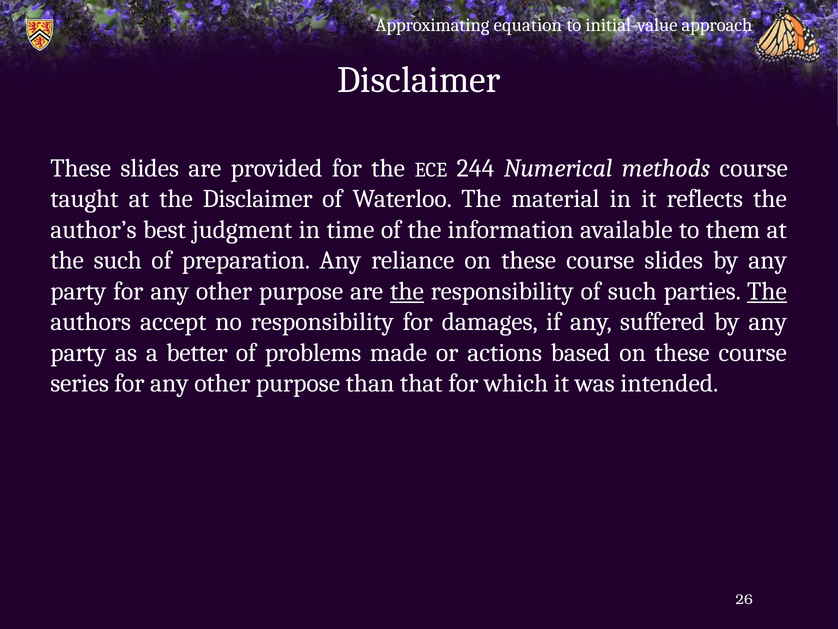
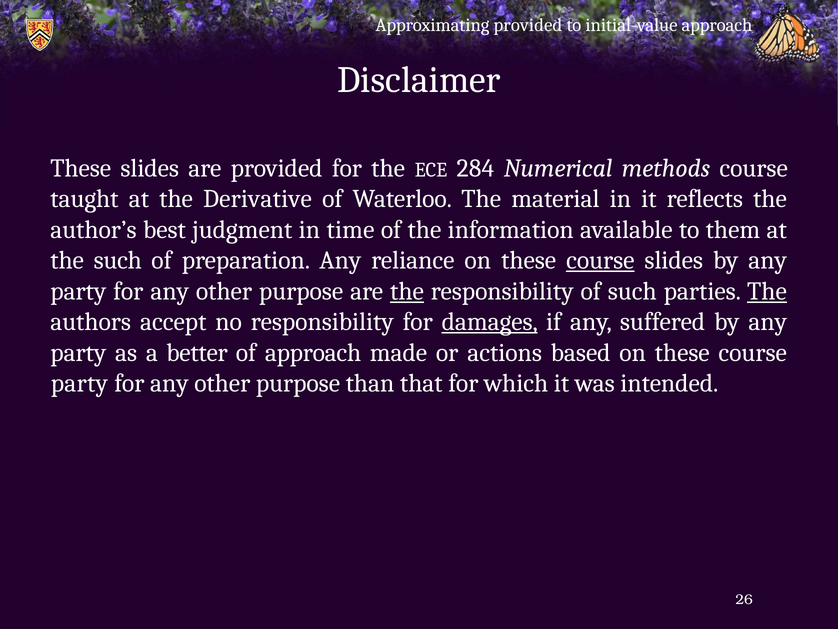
Approximating equation: equation -> provided (528, 25)
244: 244 -> 284 (475, 168)
the Disclaimer: Disclaimer -> Derivative (257, 199)
course underline: none -> present (600, 260)
damages underline: none -> present (490, 322)
of problems: problems -> approach (313, 352)
series: series -> party (79, 383)
